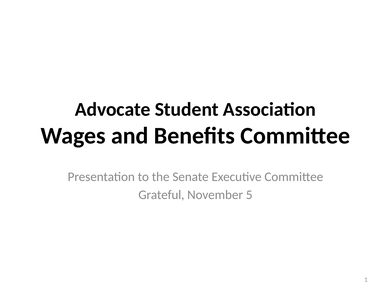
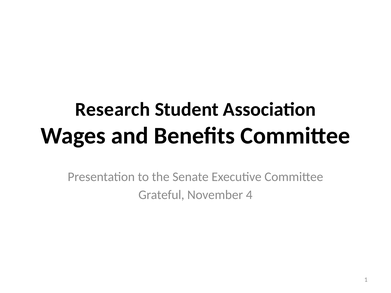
Advocate: Advocate -> Research (113, 110)
5: 5 -> 4 (249, 195)
